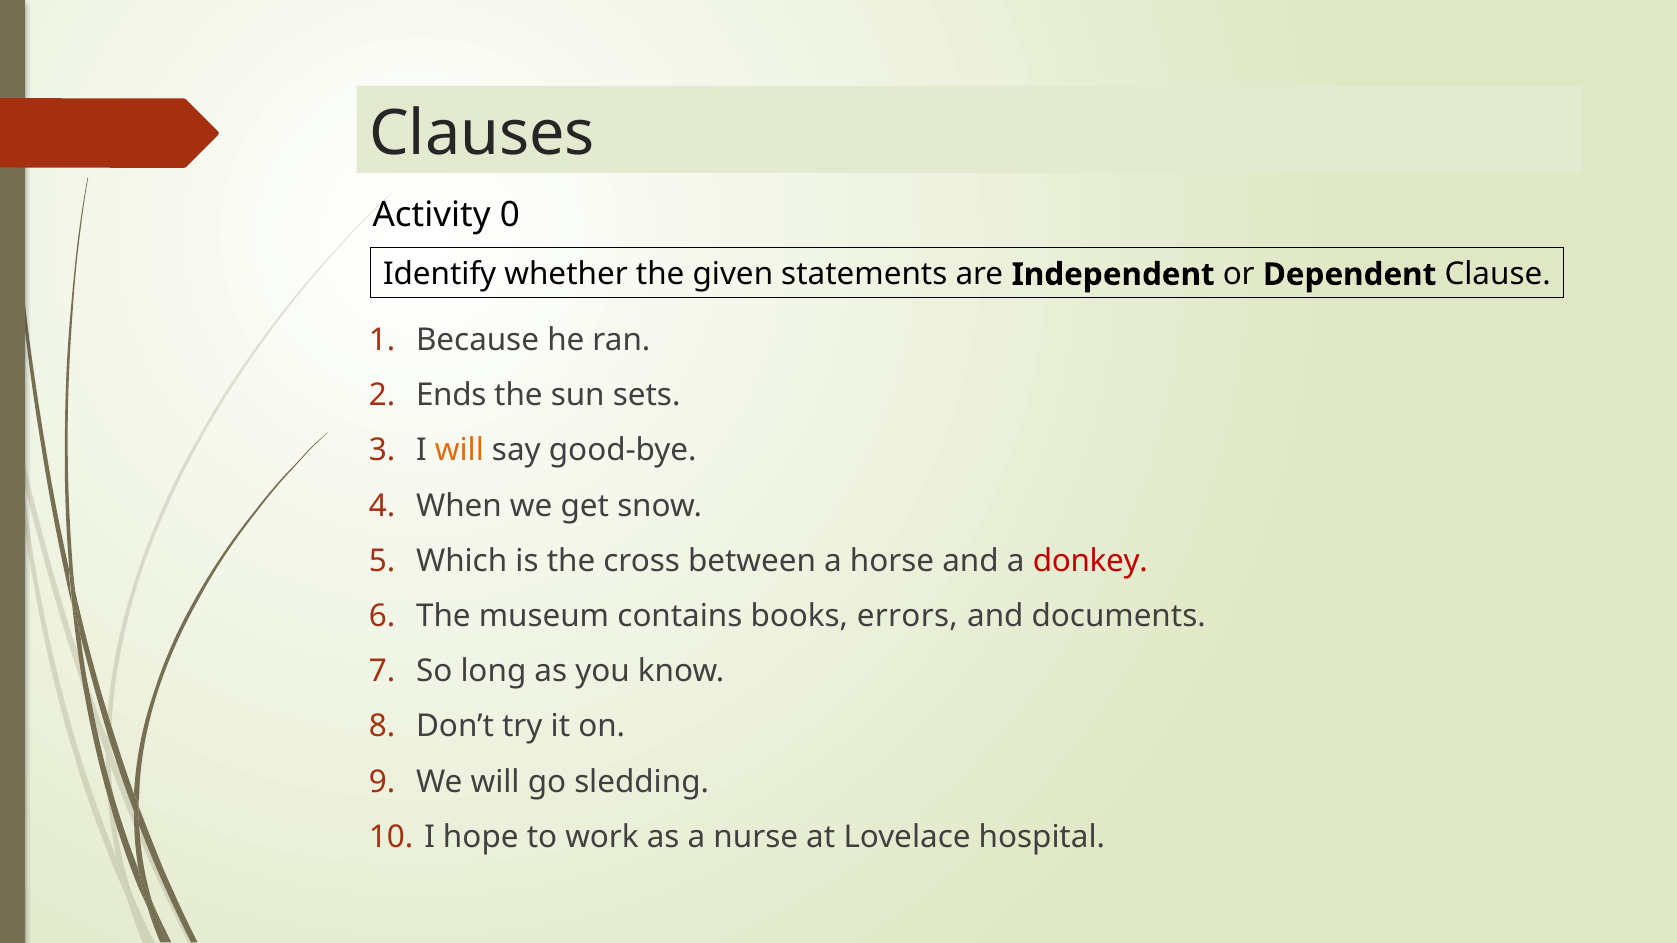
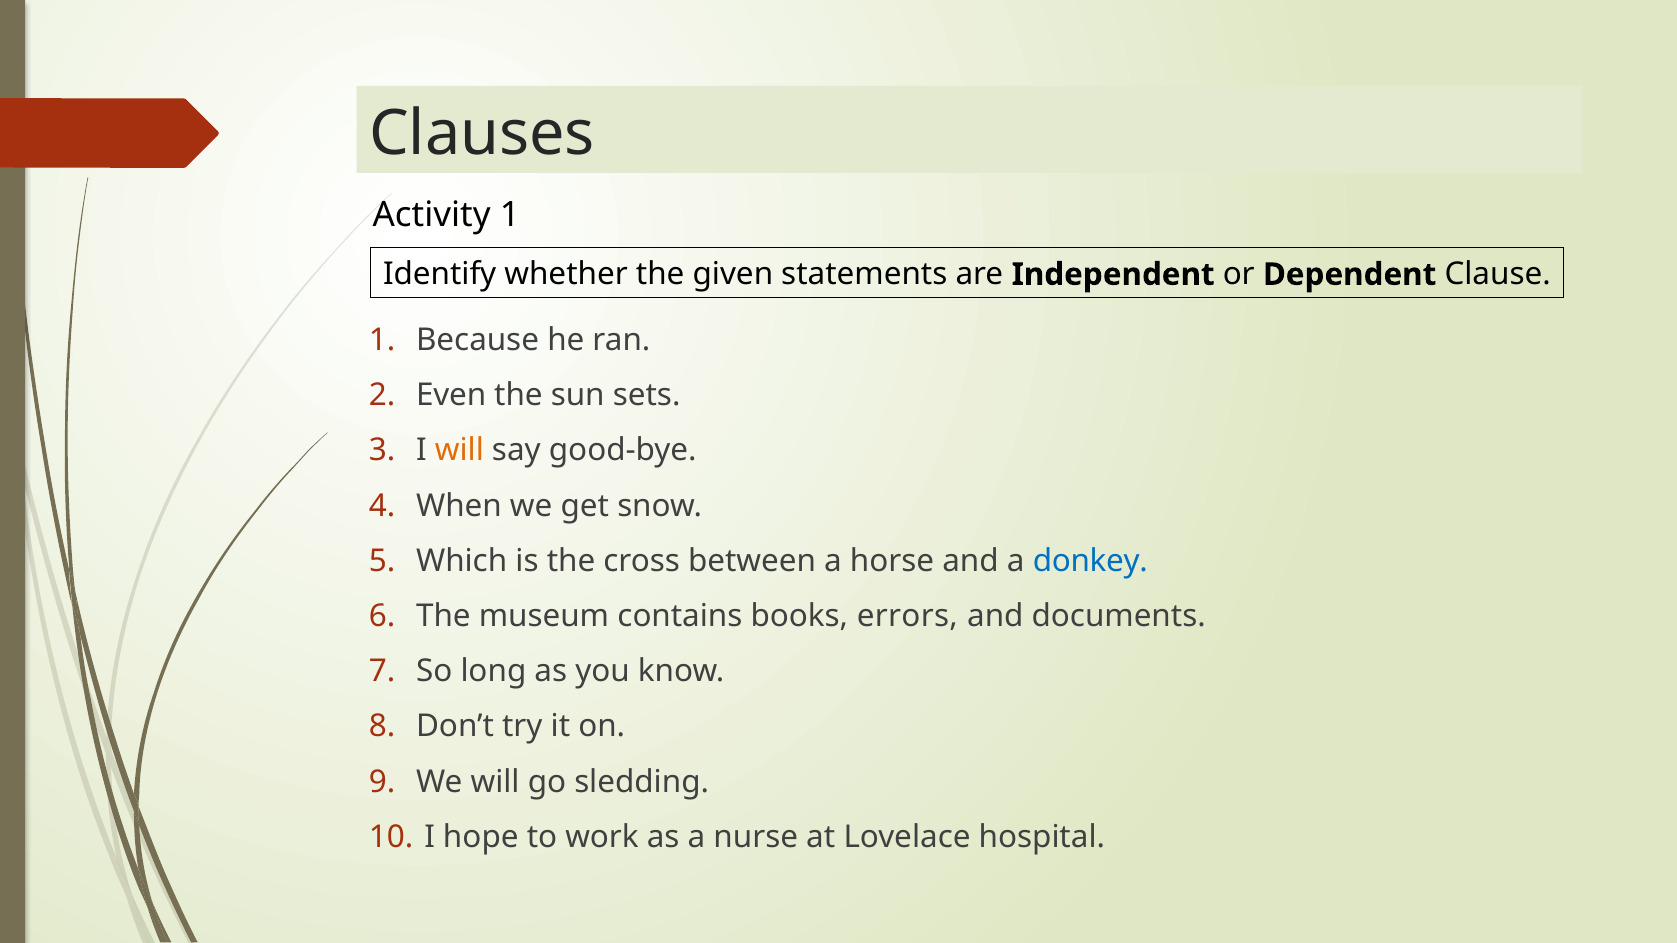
Activity 0: 0 -> 1 (510, 215)
Ends: Ends -> Even (451, 396)
donkey colour: red -> blue (1090, 561)
